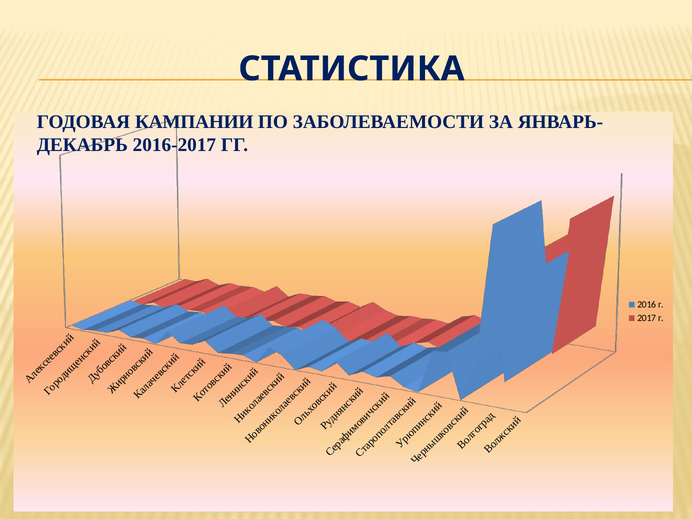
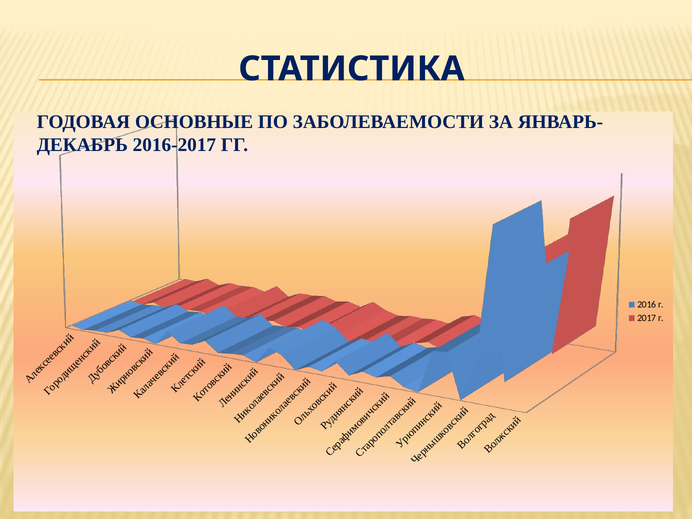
КАМПАНИИ: КАМПАНИИ -> ОСНОВНЫЕ (194, 122)
